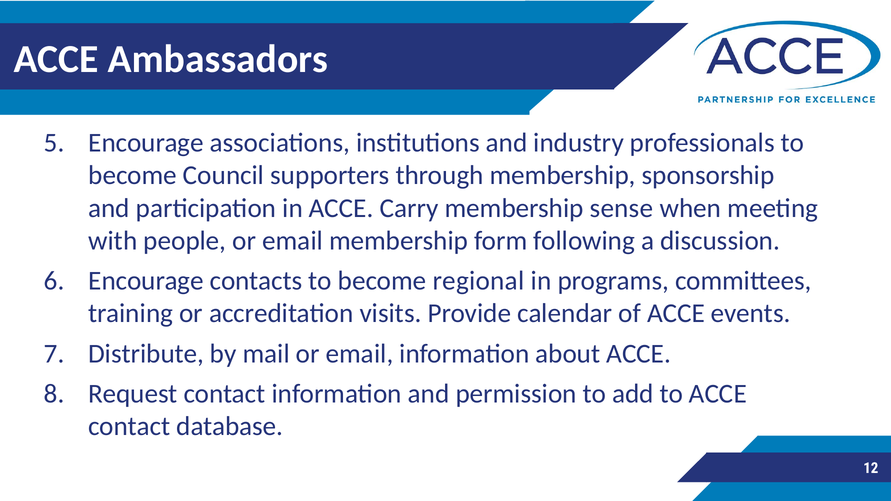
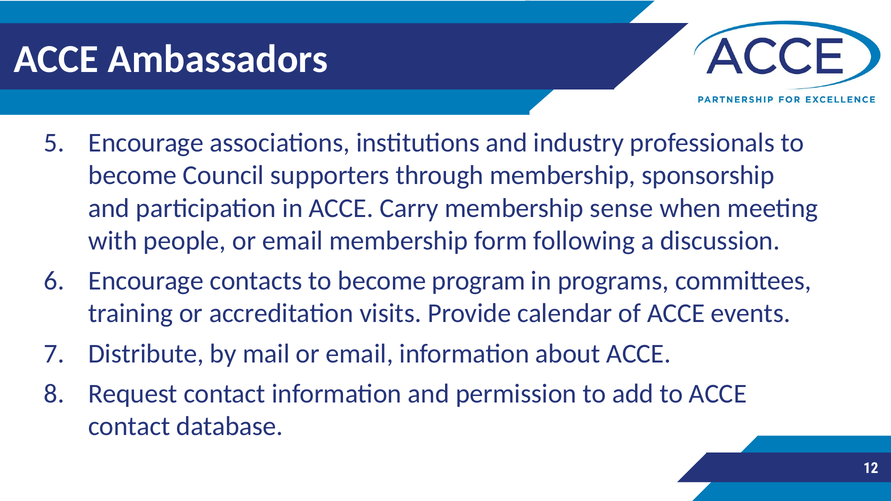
regional: regional -> program (479, 281)
